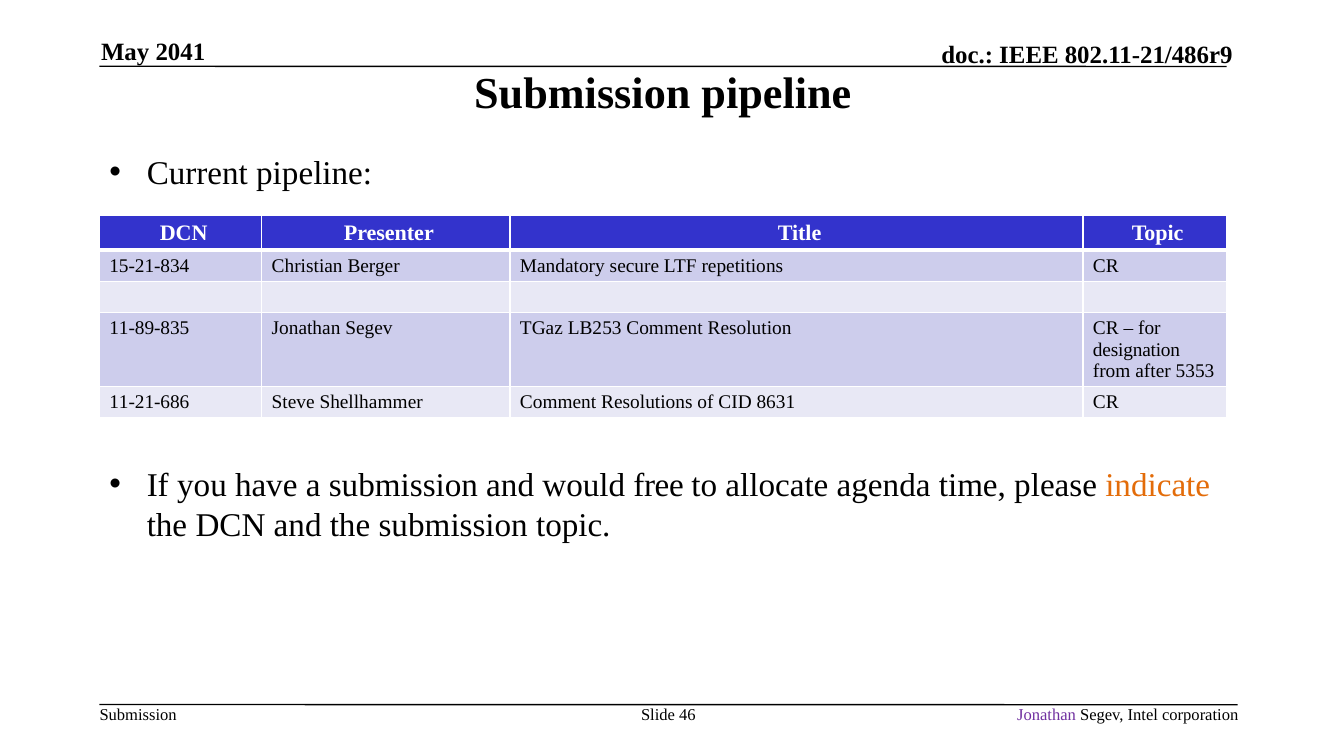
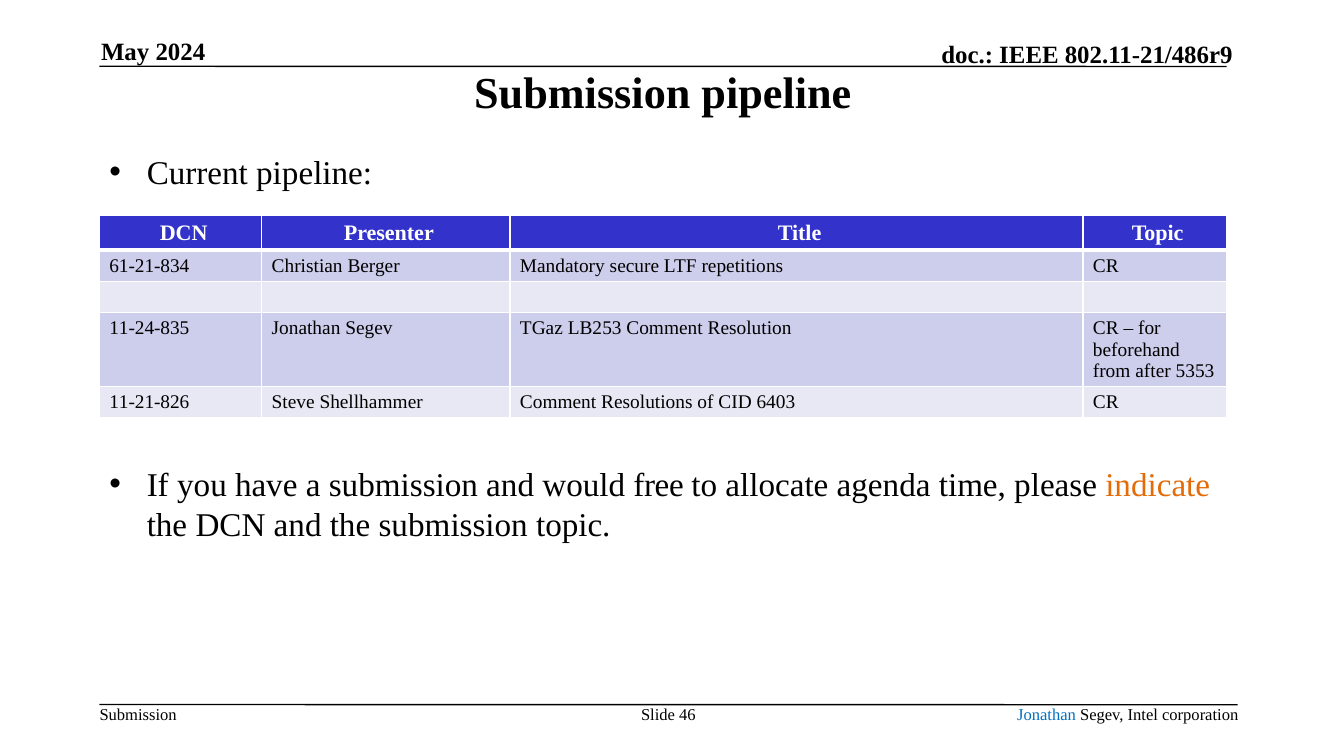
2041: 2041 -> 2024 (180, 53)
15-21-834: 15-21-834 -> 61-21-834 (149, 266)
11-89-835: 11-89-835 -> 11-24-835 (149, 328)
designation: designation -> beforehand (1136, 350)
11-21-686: 11-21-686 -> 11-21-826 (149, 402)
8631: 8631 -> 6403 (776, 402)
Jonathan colour: purple -> blue (1047, 715)
